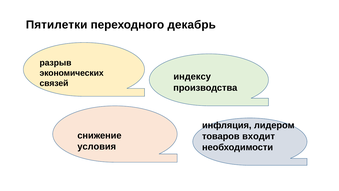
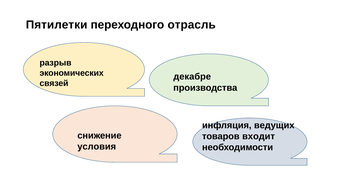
декабрь: декабрь -> отрасль (192, 25)
индексу: индексу -> декабре (192, 77)
лидером: лидером -> ведущих (274, 125)
